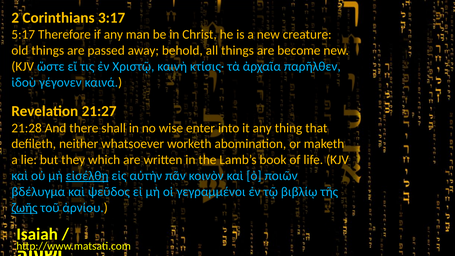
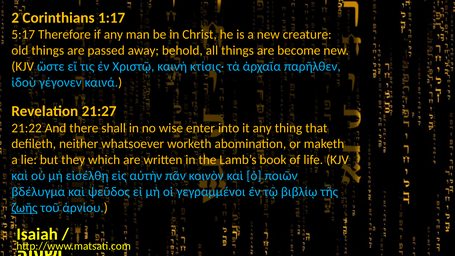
3:17: 3:17 -> 1:17 (112, 18)
21:28: 21:28 -> 21:22 (27, 128)
εἰσέλθῃ underline: present -> none (87, 176)
